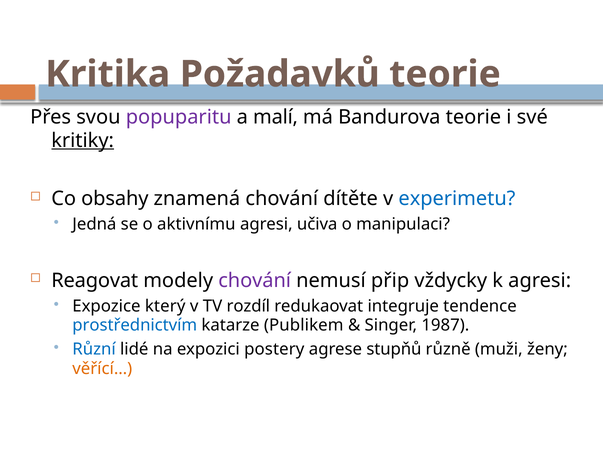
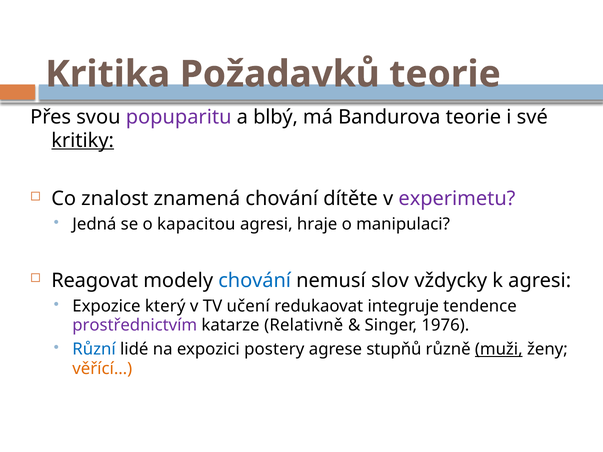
malí: malí -> blbý (276, 117)
obsahy: obsahy -> znalost (115, 199)
experimetu colour: blue -> purple (457, 199)
aktivnímu: aktivnímu -> kapacitou (196, 224)
učiva: učiva -> hraje (317, 224)
chování colour: purple -> blue (255, 281)
přip: přip -> slov (390, 281)
rozdíl: rozdíl -> učení (248, 306)
prostřednictvím colour: blue -> purple (135, 326)
Publikem: Publikem -> Relativně (304, 326)
1987: 1987 -> 1976 (445, 326)
muži underline: none -> present (499, 349)
